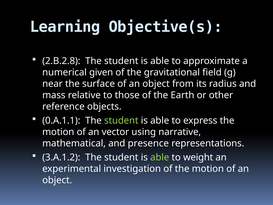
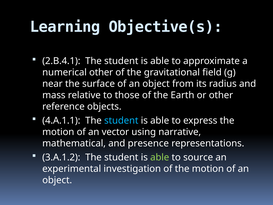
2.B.2.8: 2.B.2.8 -> 2.B.4.1 (61, 61)
numerical given: given -> other (101, 72)
0.A.1.1: 0.A.1.1 -> 4.A.1.1 (61, 120)
student colour: light green -> light blue (121, 120)
weight: weight -> source (198, 157)
